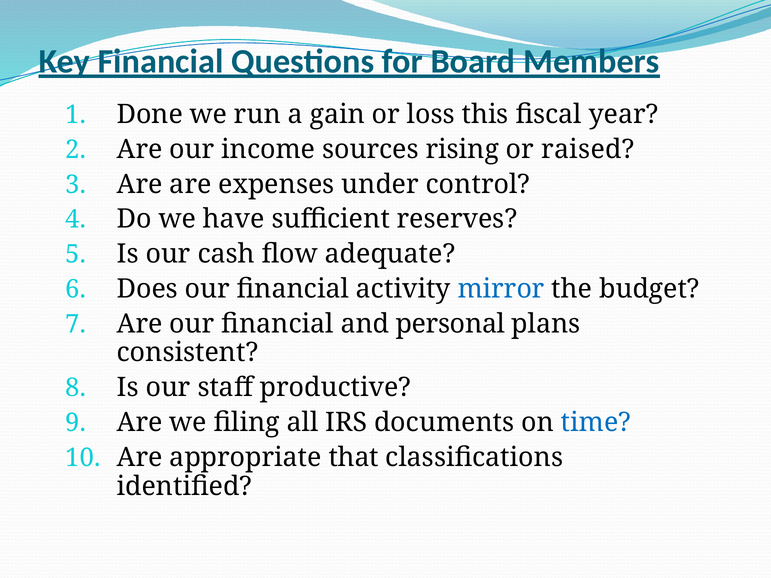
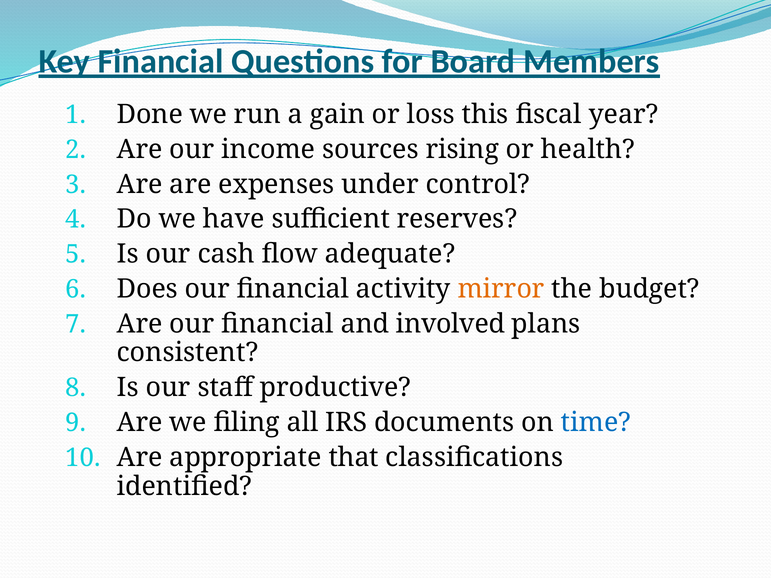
raised: raised -> health (588, 149)
mirror colour: blue -> orange (501, 289)
personal: personal -> involved (450, 324)
